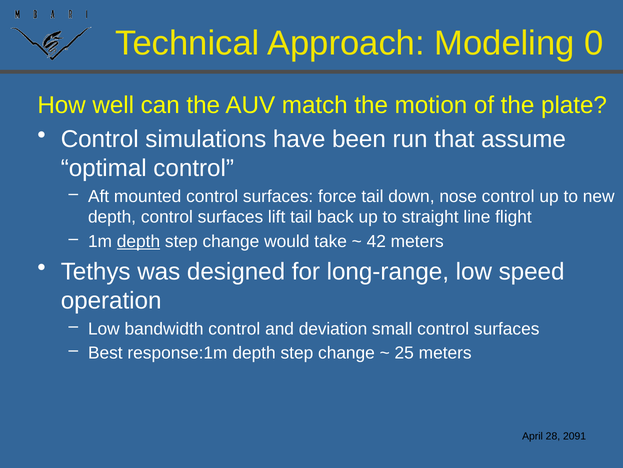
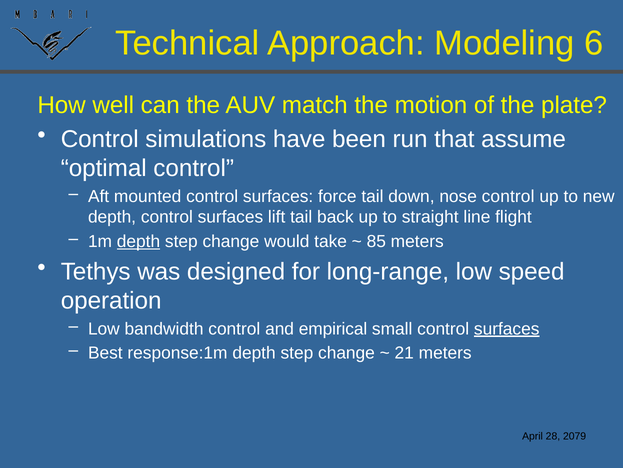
0: 0 -> 6 (594, 43)
42: 42 -> 85 (376, 241)
deviation: deviation -> empirical (333, 328)
surfaces underline: none -> present (507, 328)
25: 25 -> 21 (404, 352)
2091: 2091 -> 2079 (575, 436)
